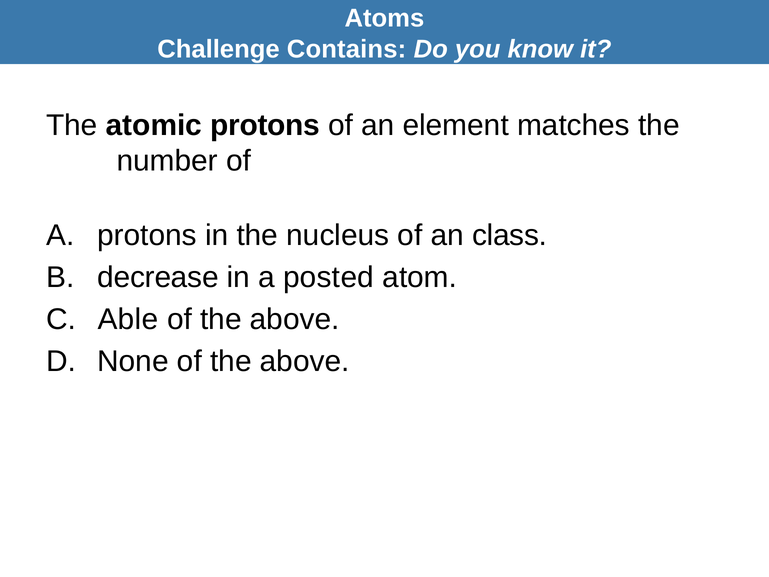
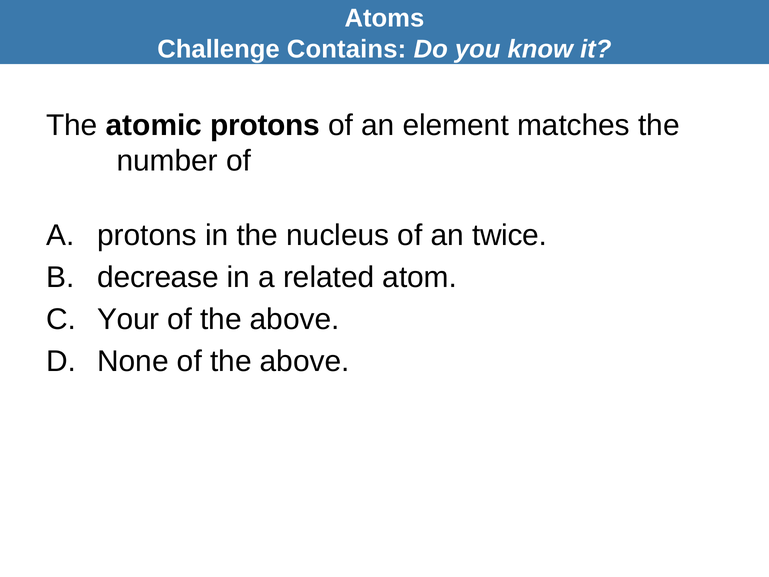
class: class -> twice (510, 235)
posted: posted -> related (329, 277)
Able: Able -> Your (128, 319)
